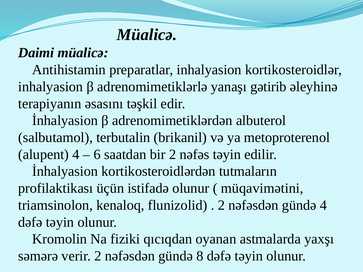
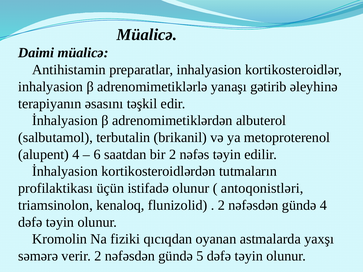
müqavimətini: müqavimətini -> antoqonistləri (262, 188)
8: 8 -> 5 (200, 256)
